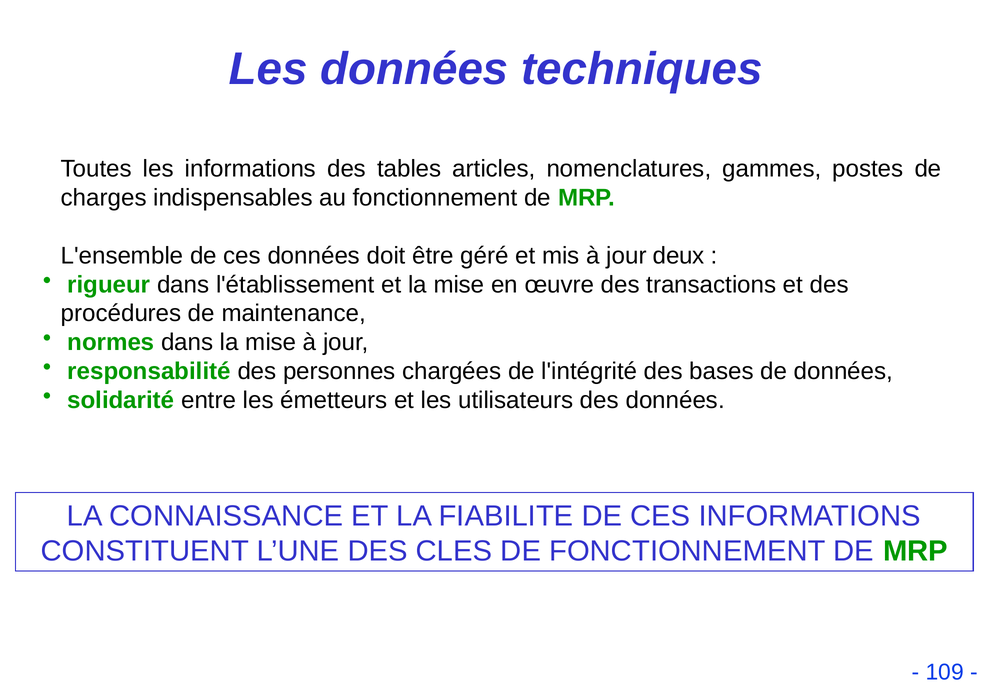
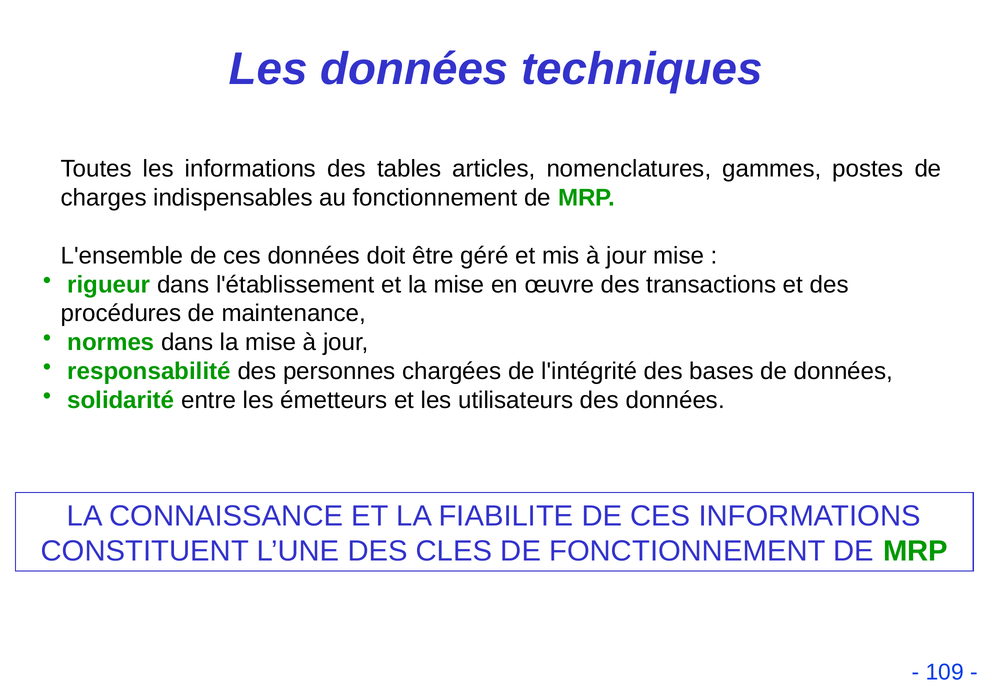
jour deux: deux -> mise (679, 256)
